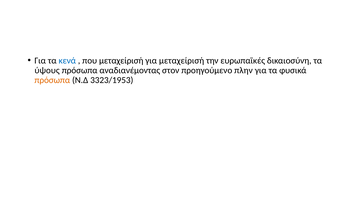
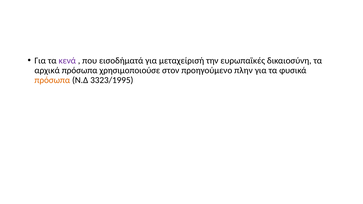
κενά colour: blue -> purple (67, 61)
που μεταχείρισή: μεταχείρισή -> εισοδήματά (121, 61)
ύψους: ύψους -> αρχικά (47, 70)
αναδιανέμοντας: αναδιανέμοντας -> χρησιμοποιούσε (130, 70)
3323/1953: 3323/1953 -> 3323/1995 (112, 80)
